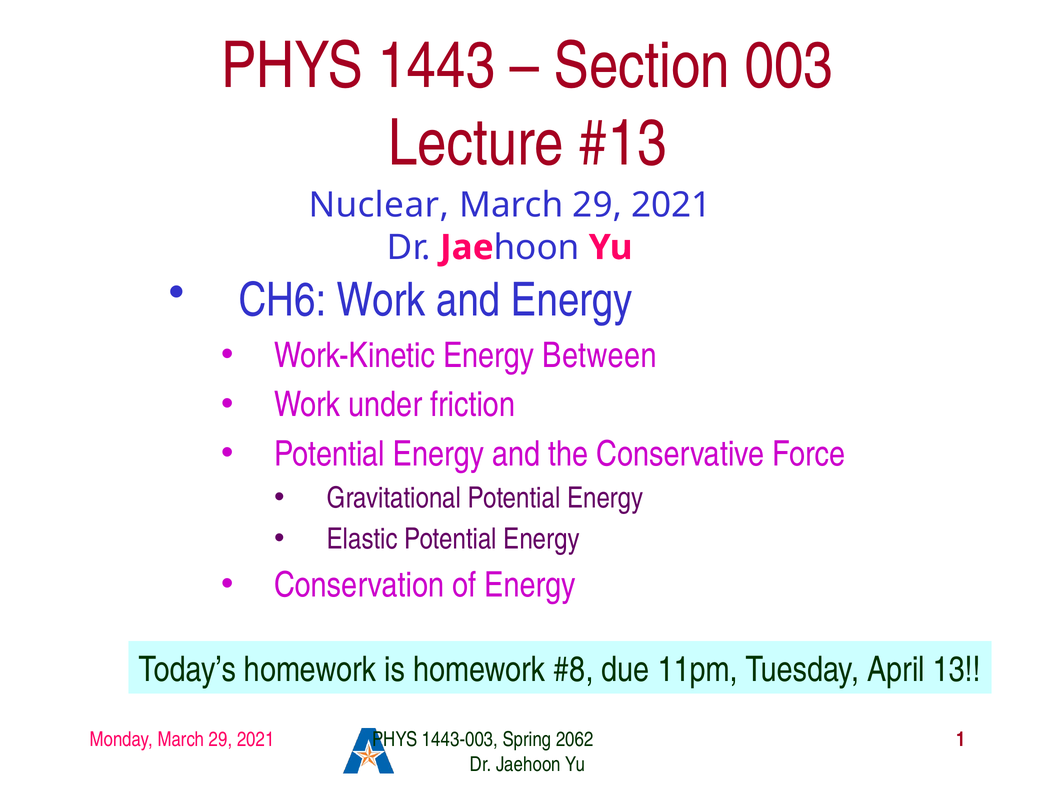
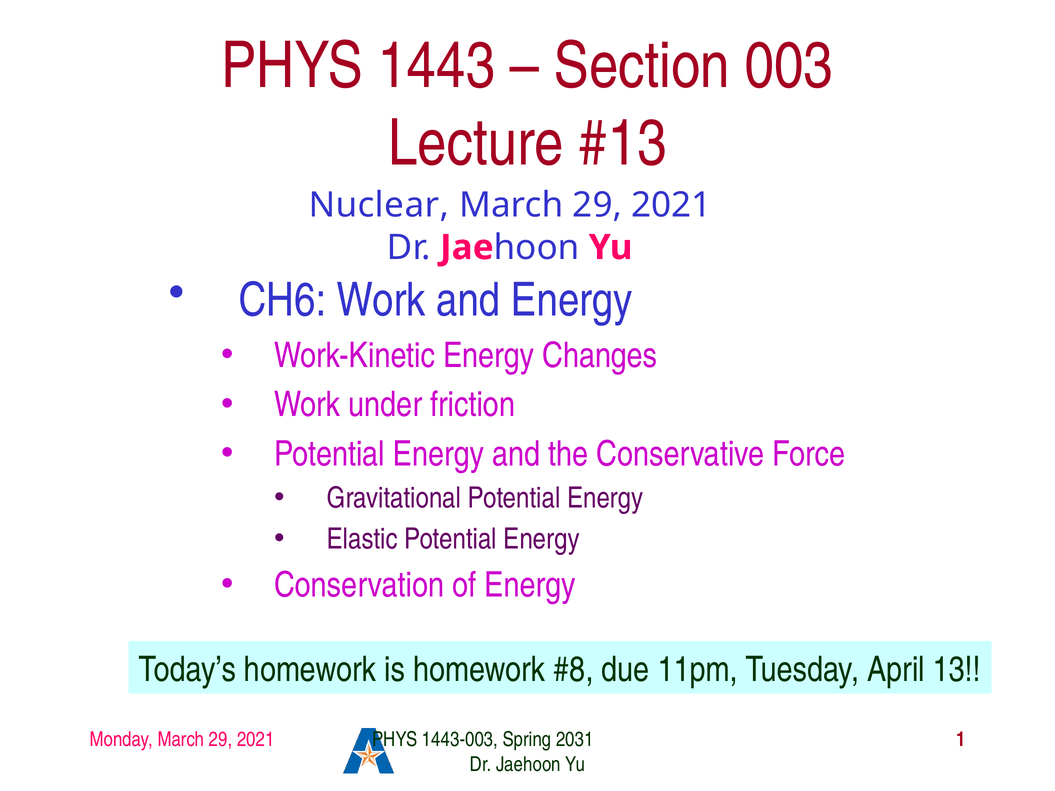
Between: Between -> Changes (600, 356)
2062: 2062 -> 2031 (575, 740)
